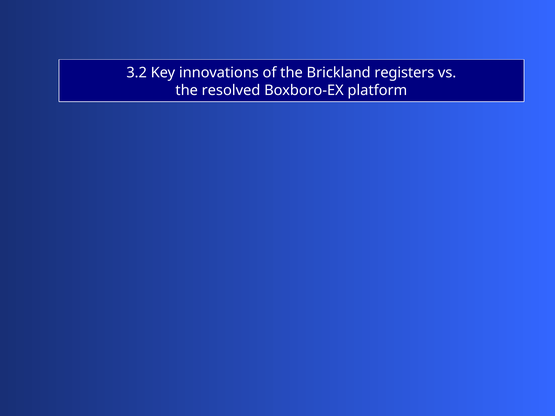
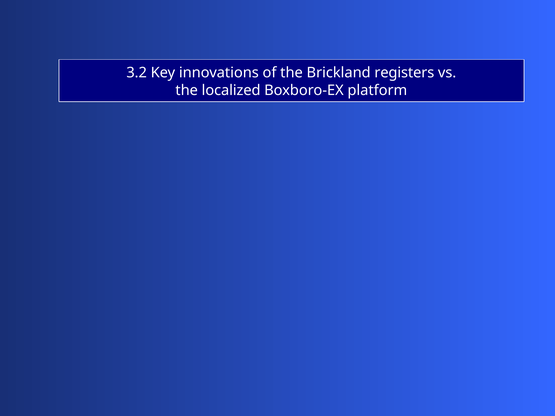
resolved: resolved -> localized (231, 90)
